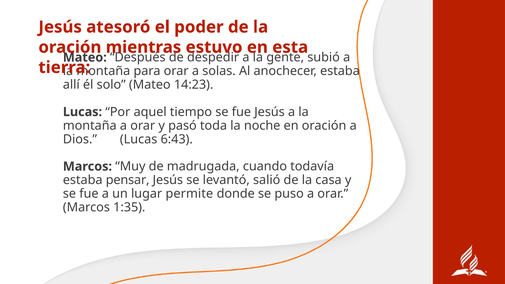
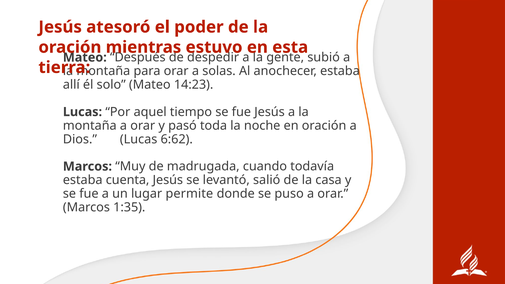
6:43: 6:43 -> 6:62 (177, 139)
pensar: pensar -> cuenta (128, 180)
